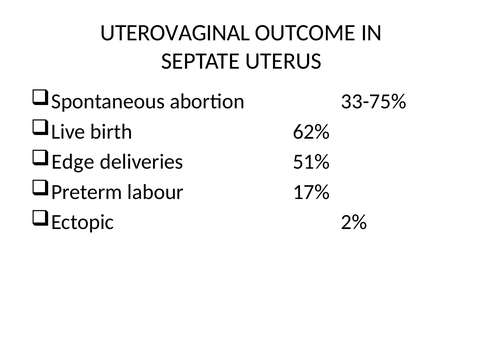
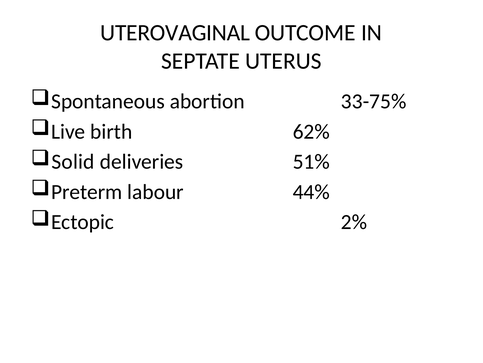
Edge: Edge -> Solid (73, 161)
17%: 17% -> 44% (311, 192)
